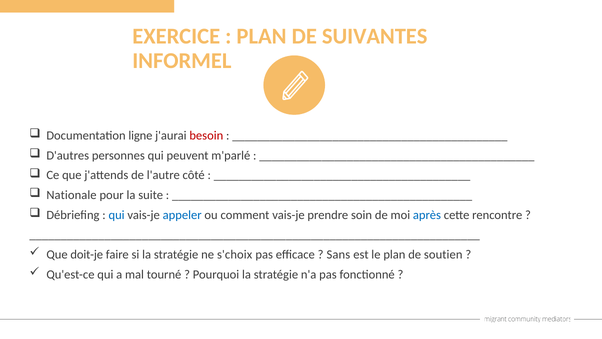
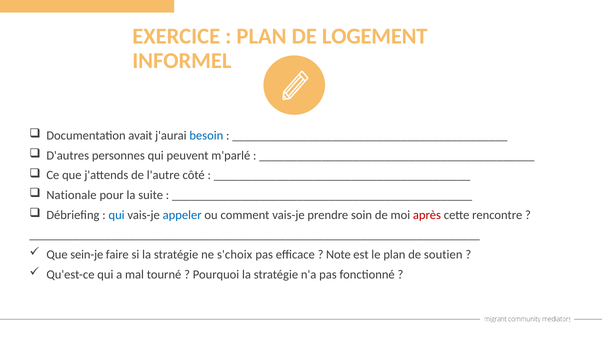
SUIVANTES: SUIVANTES -> LOGEMENT (375, 36)
ligne: ligne -> avait (140, 135)
besoin colour: red -> blue (206, 135)
après colour: blue -> red (427, 215)
doit-je: doit-je -> sein-je (87, 254)
Sans: Sans -> Note (338, 254)
